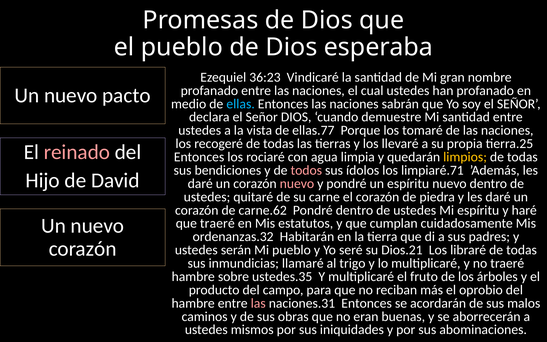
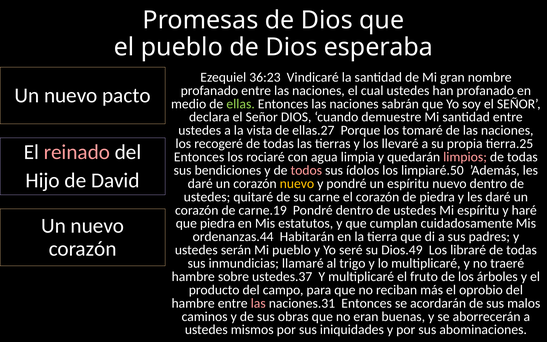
ellas colour: light blue -> light green (241, 104)
ellas.77: ellas.77 -> ellas.27 (313, 130)
limpios colour: yellow -> pink (465, 157)
limpiaré.71: limpiaré.71 -> limpiaré.50 (432, 170)
nuevo colour: pink -> yellow (297, 184)
carne.62: carne.62 -> carne.19 (263, 210)
que traeré: traeré -> piedra (217, 223)
ordenanzas.32: ordenanzas.32 -> ordenanzas.44 (233, 237)
Dios.21: Dios.21 -> Dios.49 (402, 250)
ustedes.35: ustedes.35 -> ustedes.37 (282, 277)
